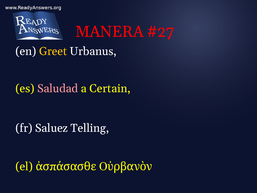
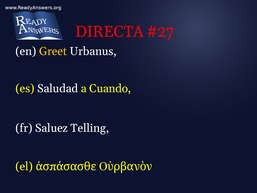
MANERA: MANERA -> DIRECTA (109, 32)
Saludad colour: pink -> white (58, 88)
Certain: Certain -> Cuando (110, 88)
